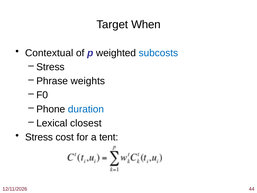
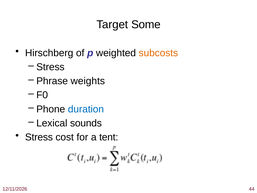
When: When -> Some (146, 25)
Contextual: Contextual -> Hirschberg (49, 53)
subcosts colour: blue -> orange (158, 53)
closest: closest -> sounds (86, 123)
